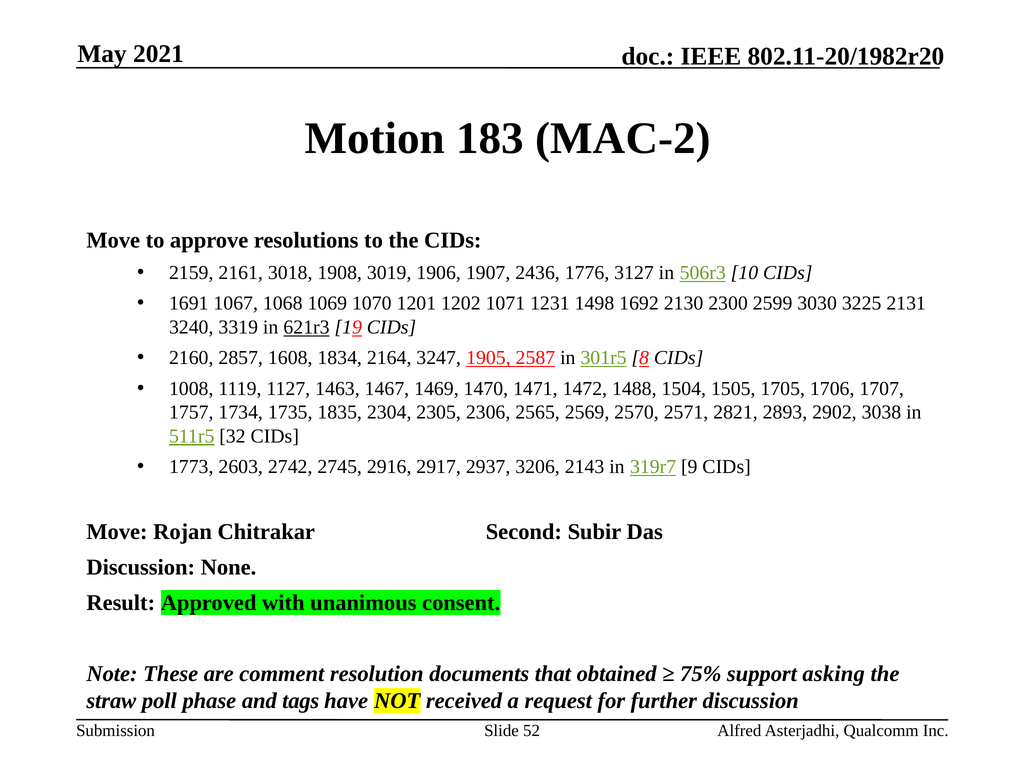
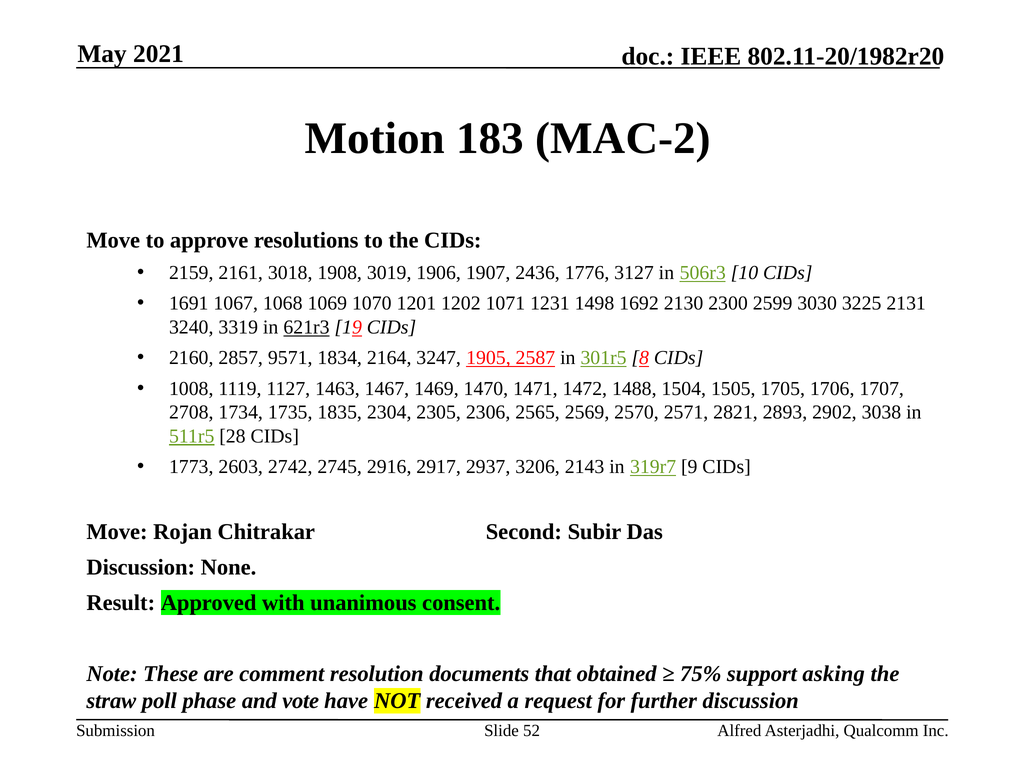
1608: 1608 -> 9571 (290, 358)
1757: 1757 -> 2708 (191, 412)
32: 32 -> 28 (232, 436)
tags: tags -> vote (301, 701)
